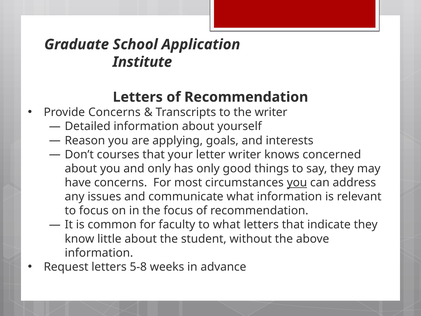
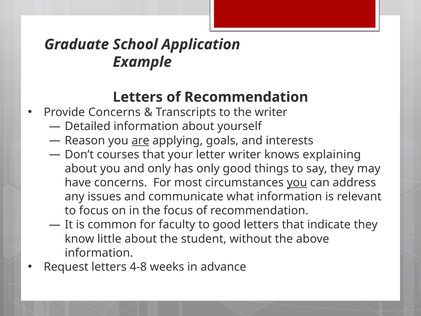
Institute: Institute -> Example (142, 62)
are underline: none -> present (140, 140)
concerned: concerned -> explaining (332, 154)
to what: what -> good (227, 225)
5-8: 5-8 -> 4-8 (138, 267)
